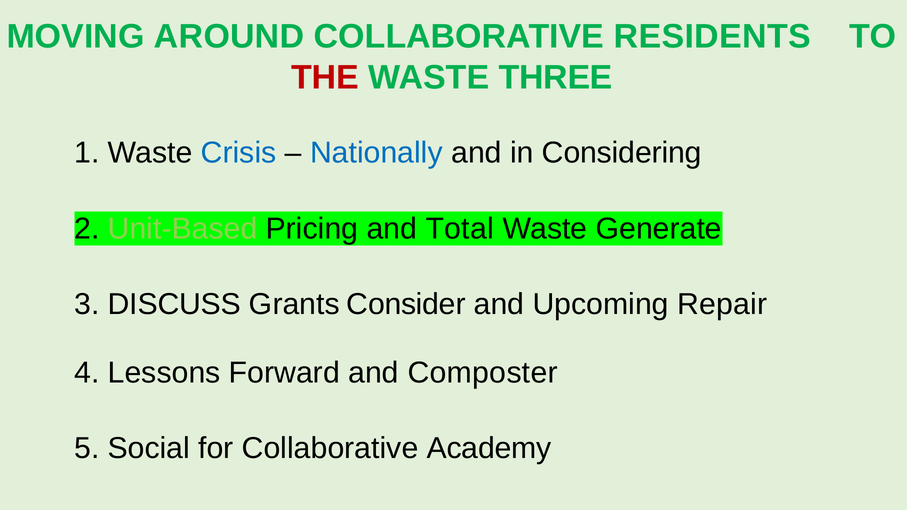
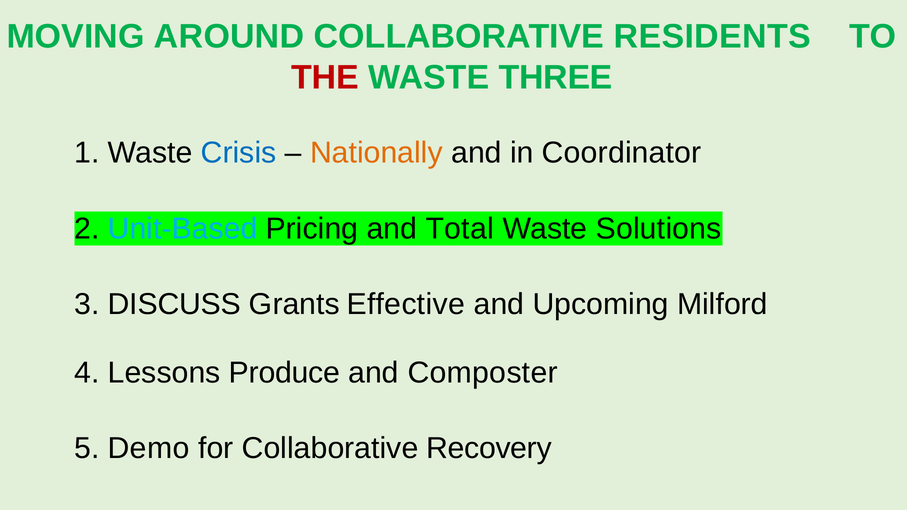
Nationally colour: blue -> orange (376, 153)
Considering: Considering -> Coordinator (622, 153)
Unit-Based colour: light green -> light blue (183, 229)
Generate: Generate -> Solutions (659, 229)
Consider: Consider -> Effective (406, 305)
Repair: Repair -> Milford (722, 305)
Forward: Forward -> Produce (284, 373)
Social: Social -> Demo (149, 449)
Academy: Academy -> Recovery (489, 449)
